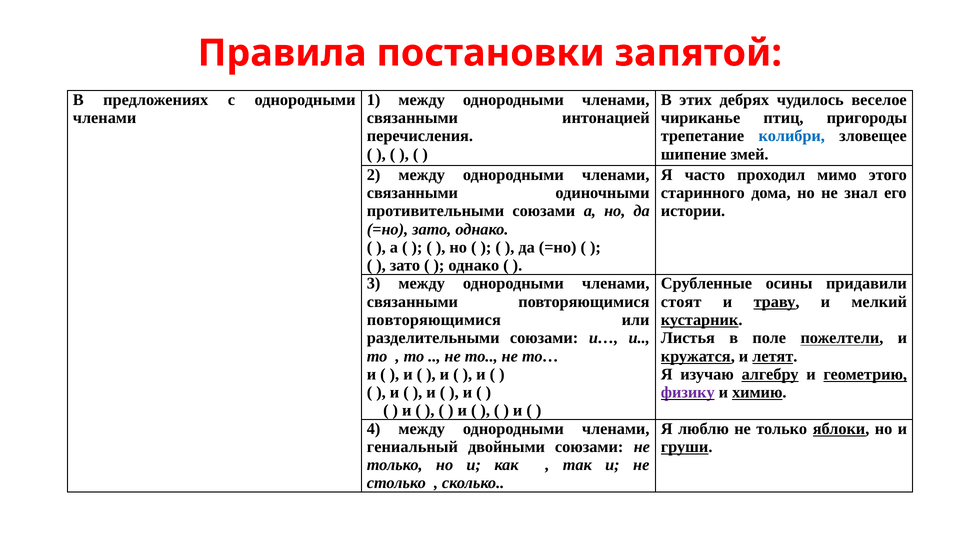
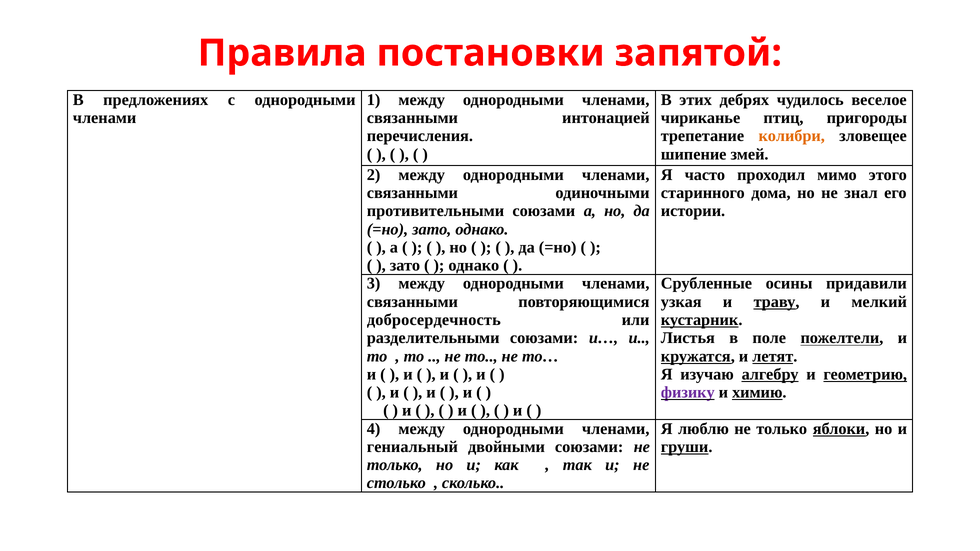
колибри colour: blue -> orange (792, 136)
стоят: стоят -> узкая (681, 302)
повторяющимися: повторяющимися -> добросердечность (434, 320)
